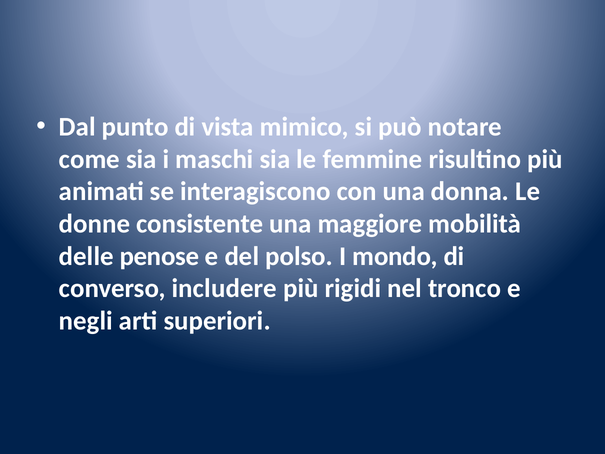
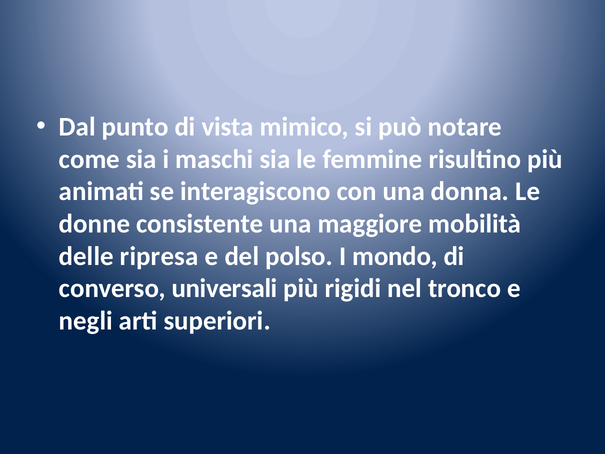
penose: penose -> ripresa (159, 256)
includere: includere -> universali (225, 288)
